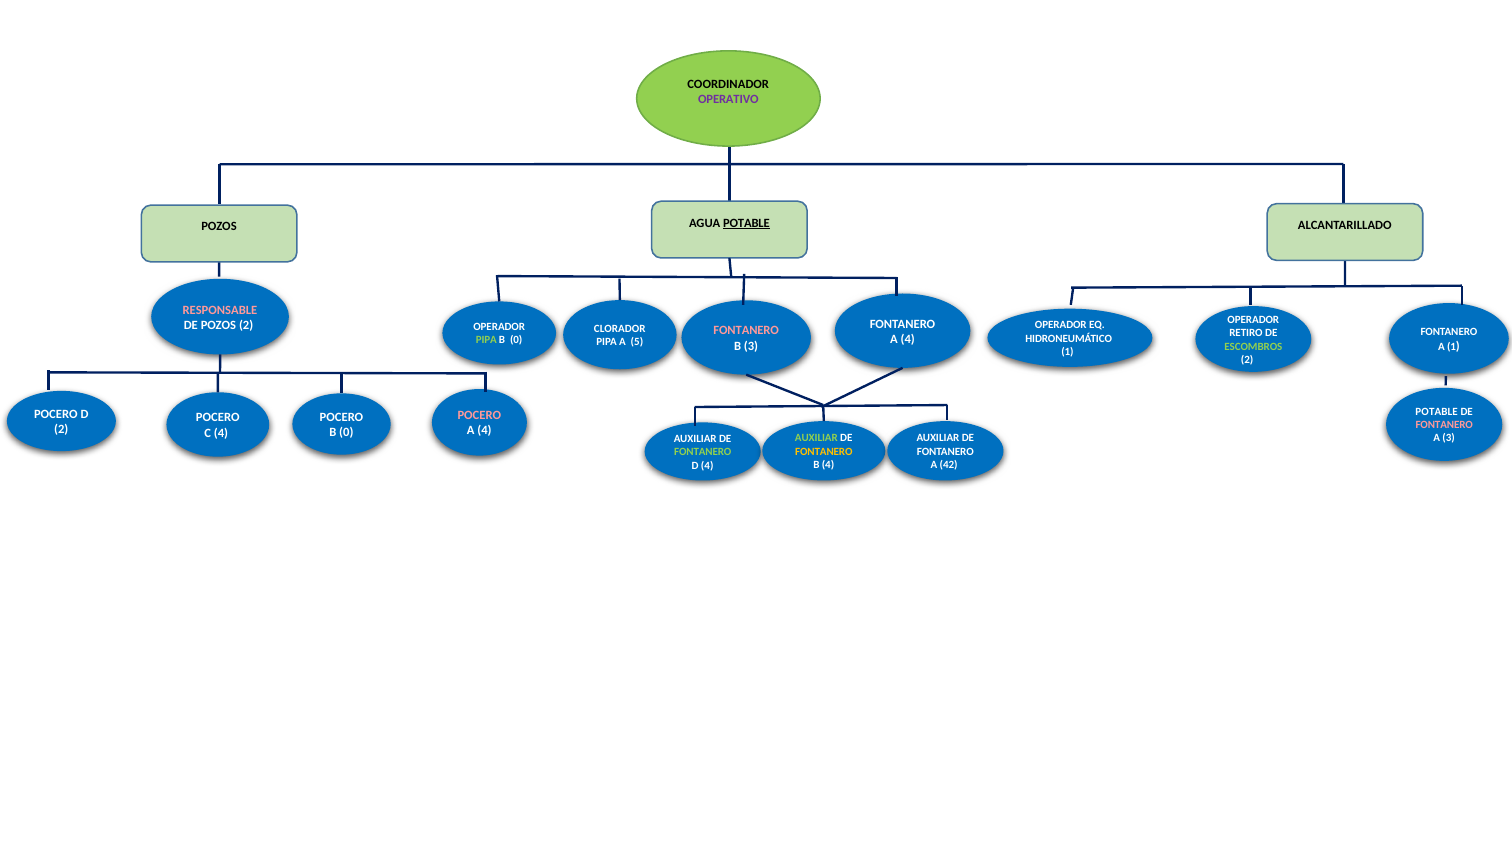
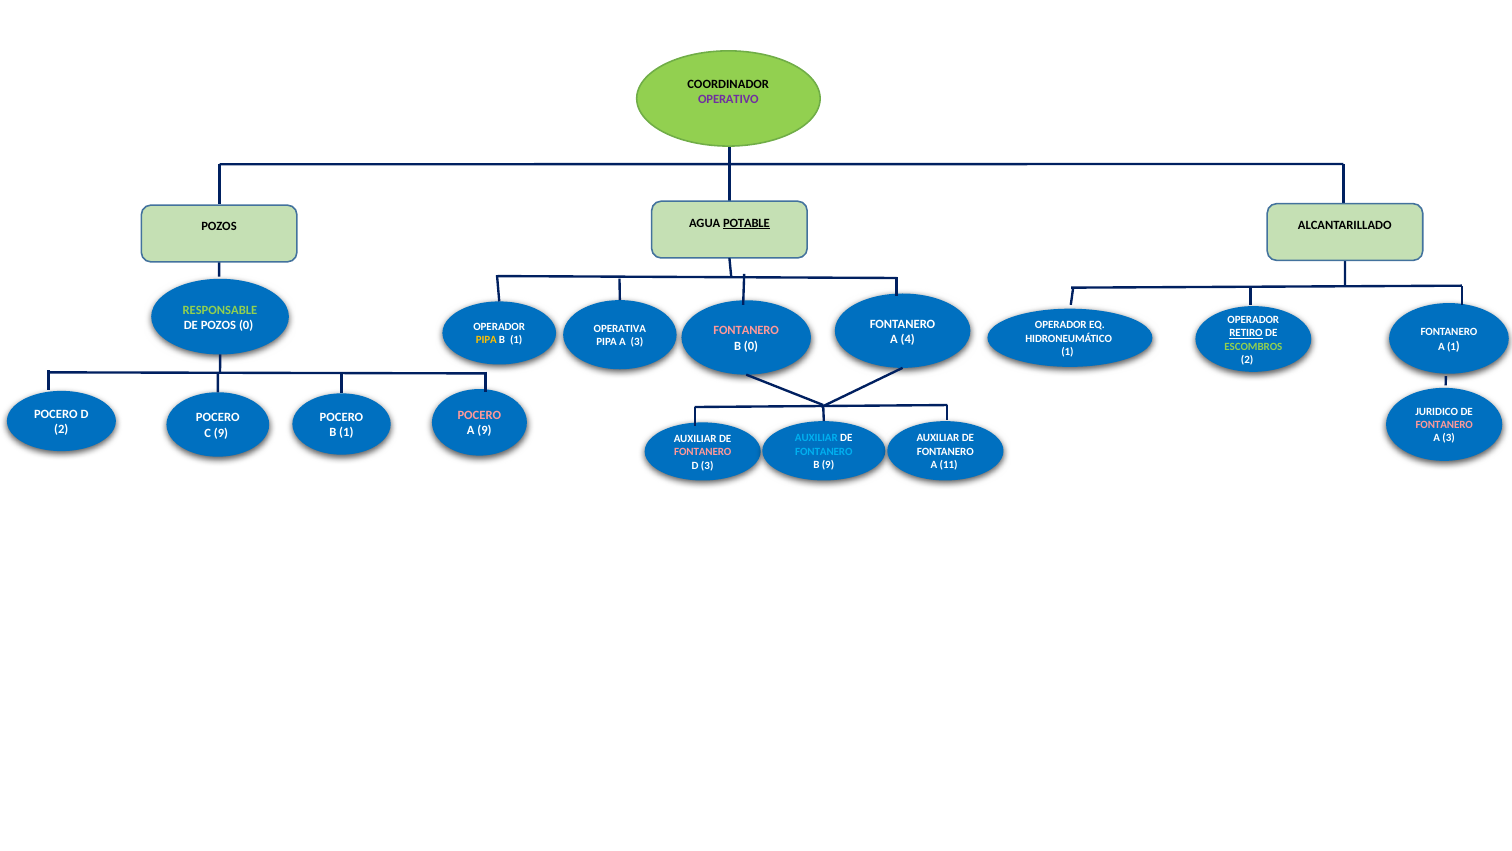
RESPONSABLE colour: pink -> light green (220, 310)
POZOS 2: 2 -> 0 (246, 325)
CLORADOR: CLORADOR -> OPERATIVA (620, 329)
RETIRO underline: none -> present (1246, 333)
PIPA colour: light green -> yellow (486, 340)
0: 0 -> 1 (516, 340)
PIPA A 5: 5 -> 3 (637, 342)
B 3: 3 -> 0 (751, 346)
POTABLE: POTABLE -> JURIDICO (1437, 412)
4: 4 -> 9 (485, 430)
0: 0 -> 1 (346, 432)
C 4: 4 -> 9 (221, 433)
AUXILIAR colour: light green -> light blue (816, 438)
FONTANERO colour: yellow -> light blue (824, 451)
FONTANERO colour: light green -> pink (703, 452)
B 4: 4 -> 9 (828, 464)
42: 42 -> 11 (949, 464)
D 4: 4 -> 3 (707, 465)
